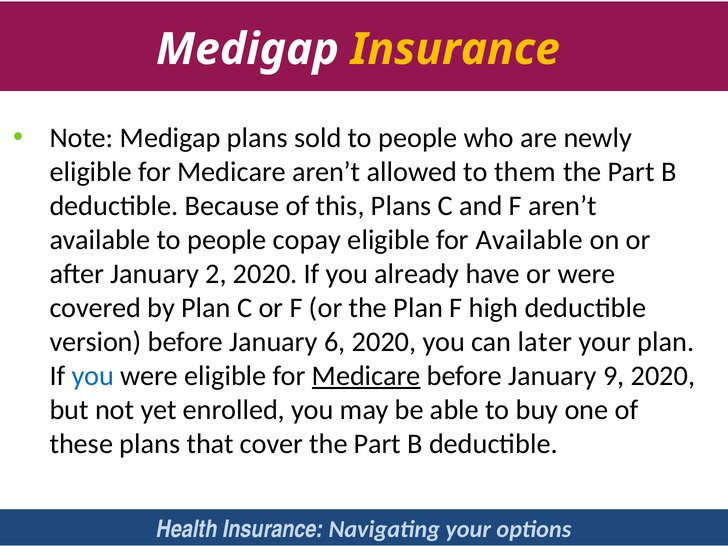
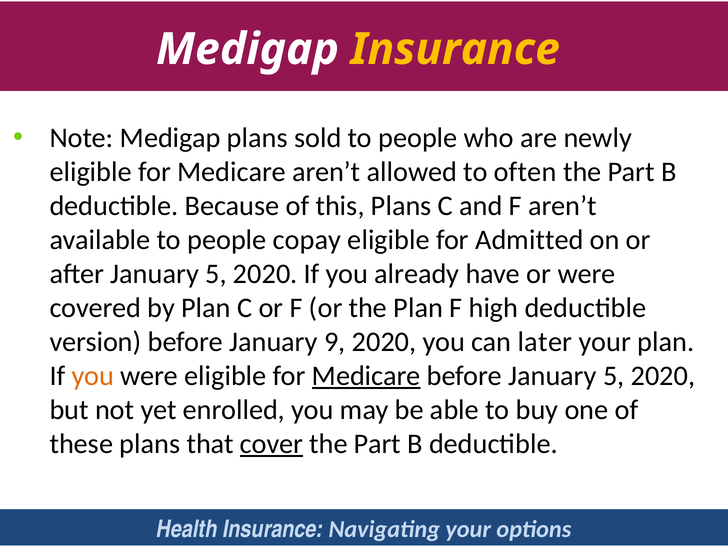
them: them -> often (525, 172)
for Available: Available -> Admitted (529, 240)
after January 2: 2 -> 5 (216, 274)
6: 6 -> 9 (335, 342)
you colour: blue -> orange (93, 376)
before January 9: 9 -> 5 (614, 376)
cover underline: none -> present (271, 444)
